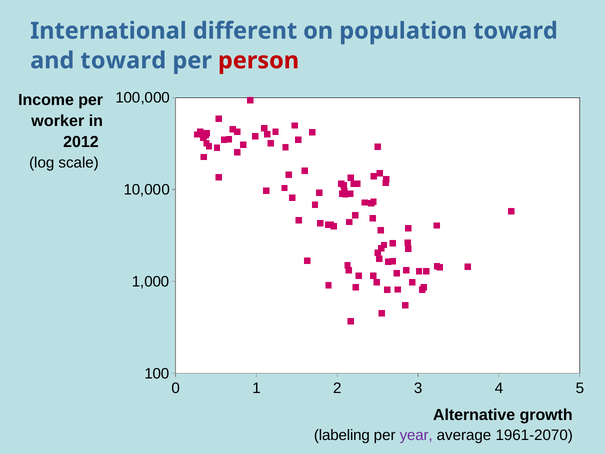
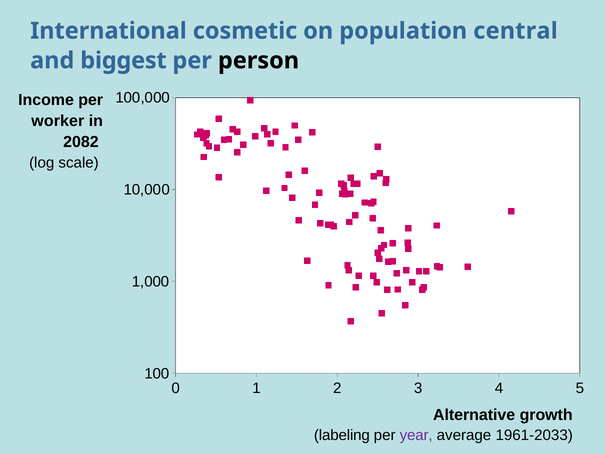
different: different -> cosmetic (245, 31)
population toward: toward -> central (515, 31)
and toward: toward -> biggest (123, 61)
person colour: red -> black (258, 61)
2012: 2012 -> 2082 (81, 142)
1961-2070: 1961-2070 -> 1961-2033 (534, 435)
